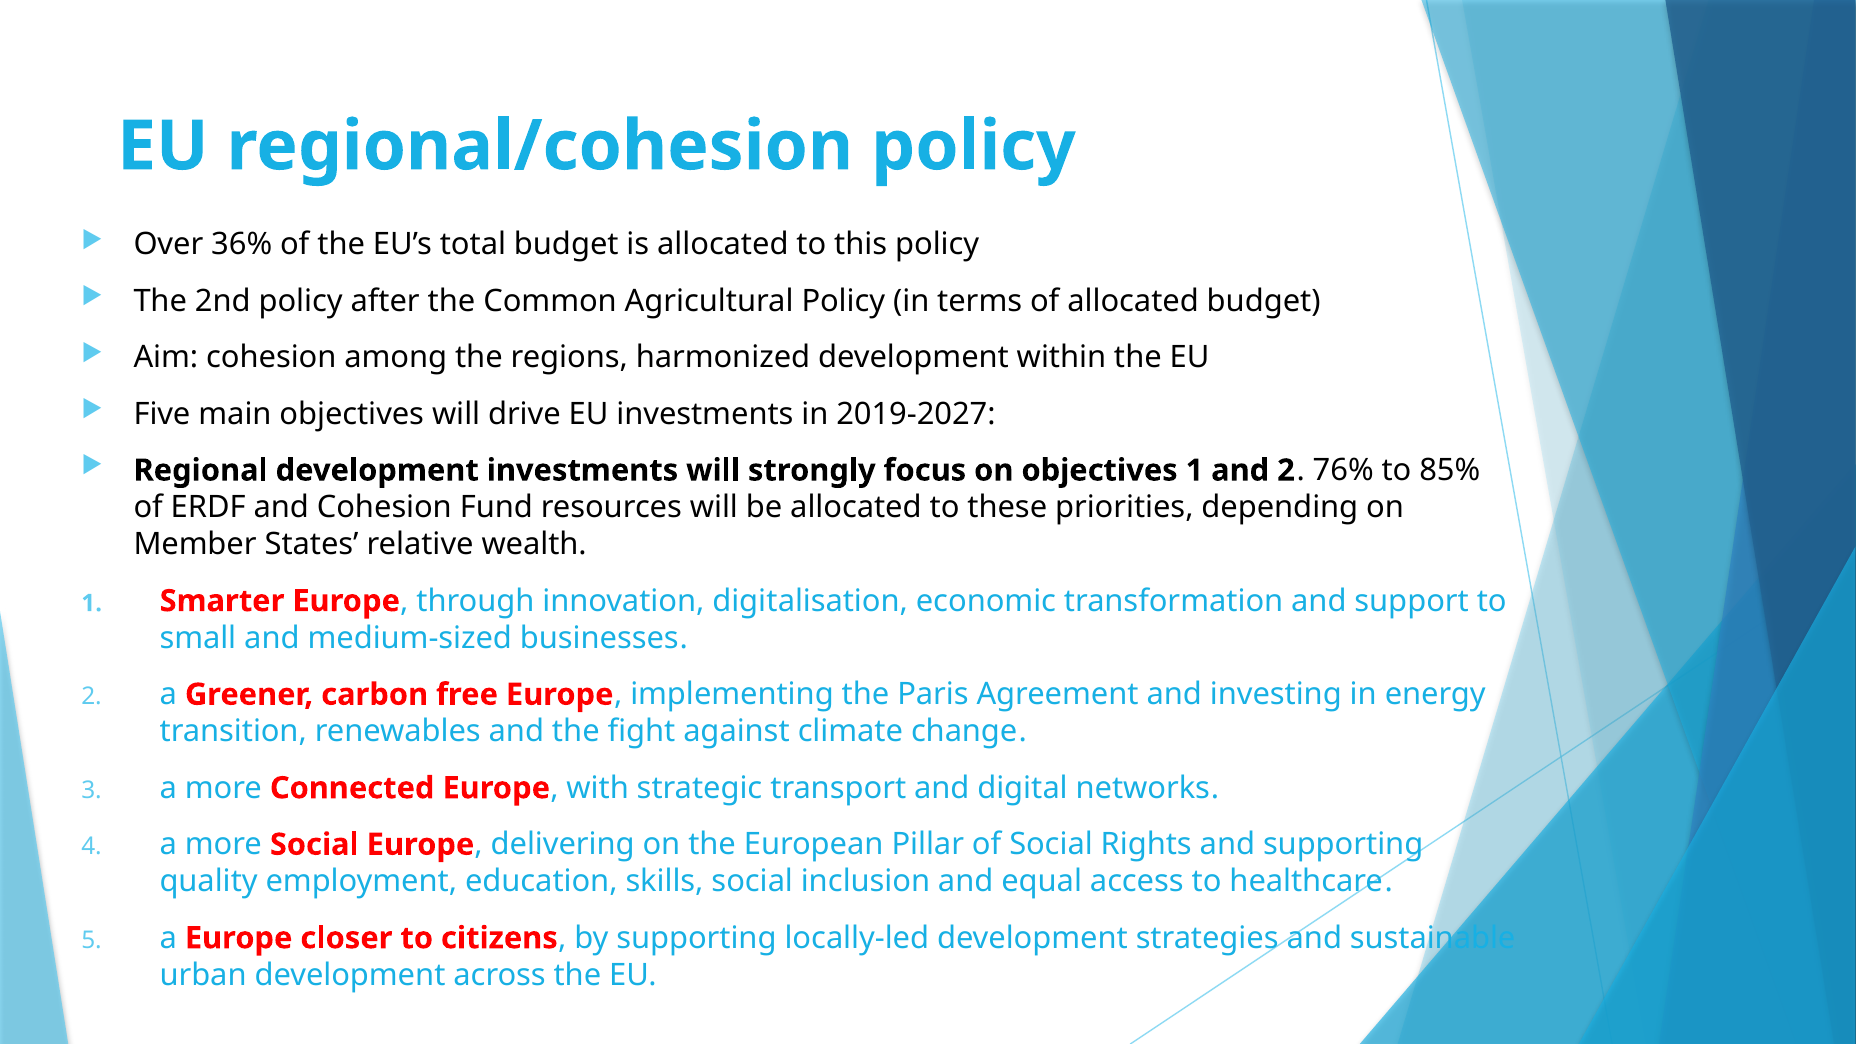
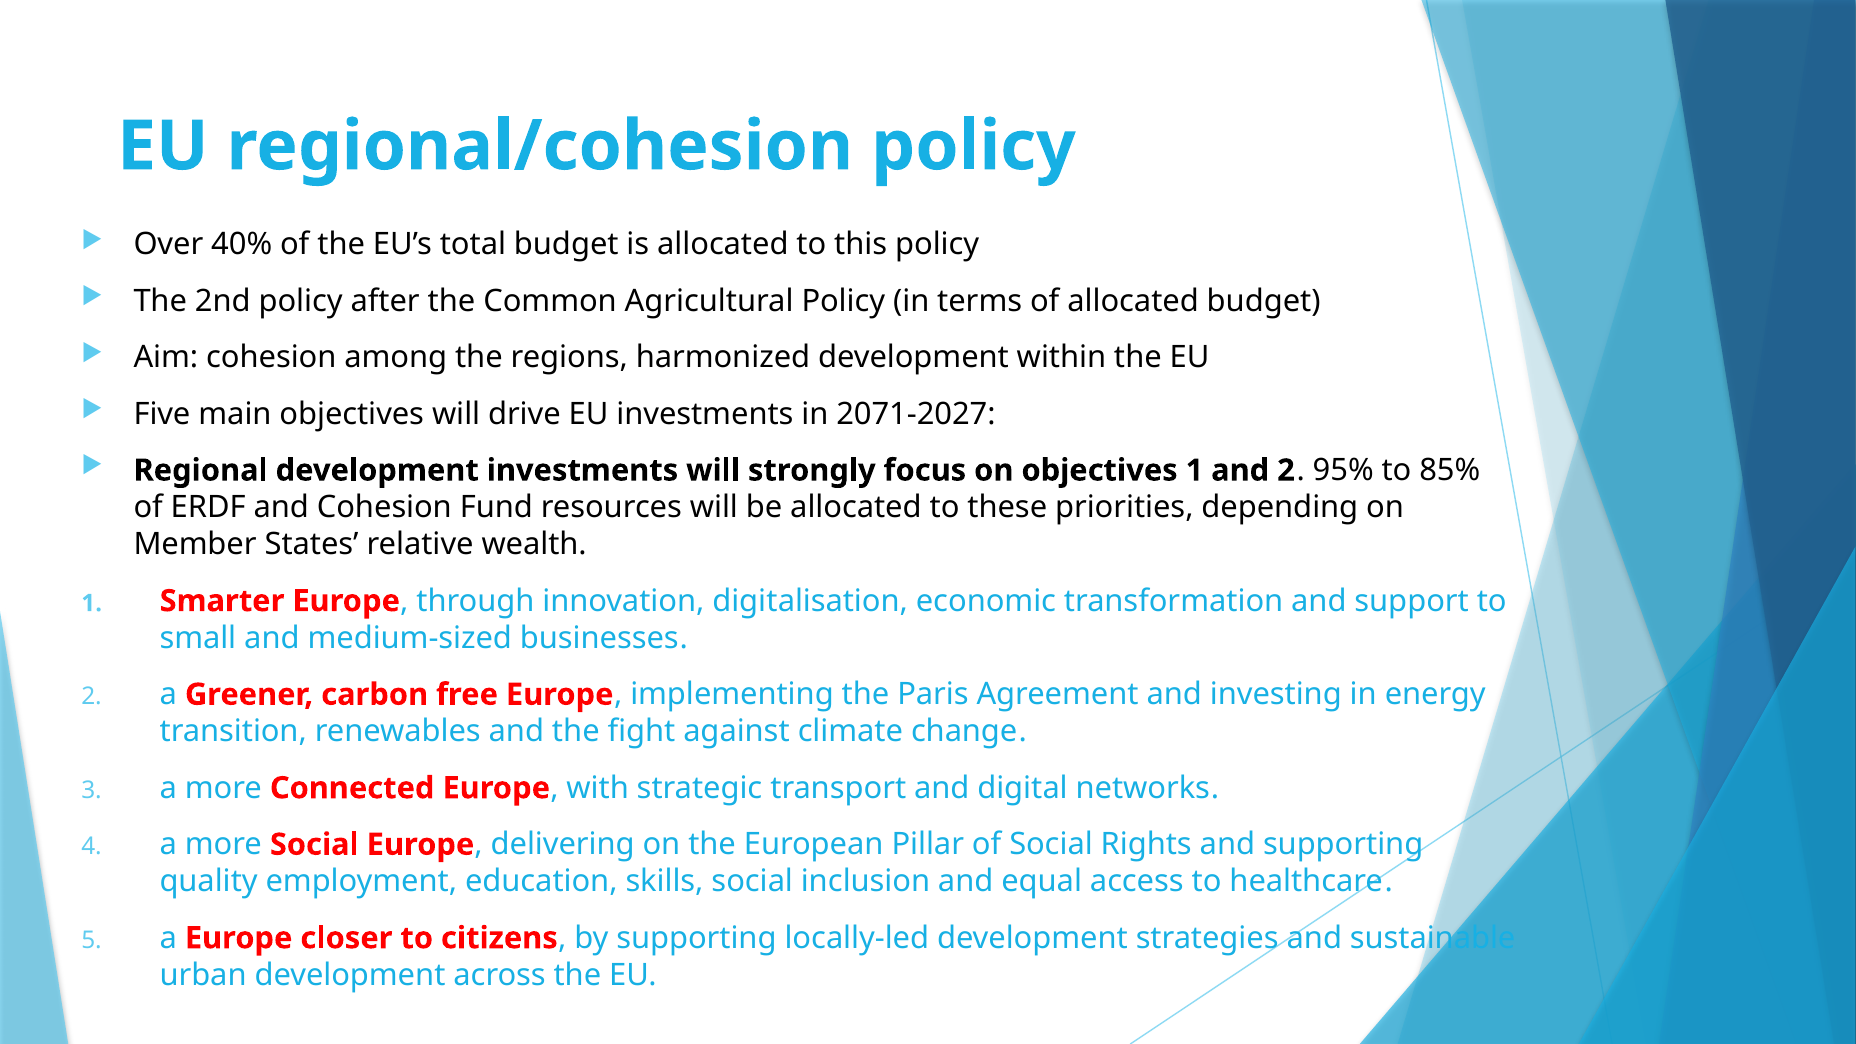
36%: 36% -> 40% (242, 245)
2019-2027: 2019-2027 -> 2071-2027 (916, 414)
76%: 76% -> 95% (1343, 470)
